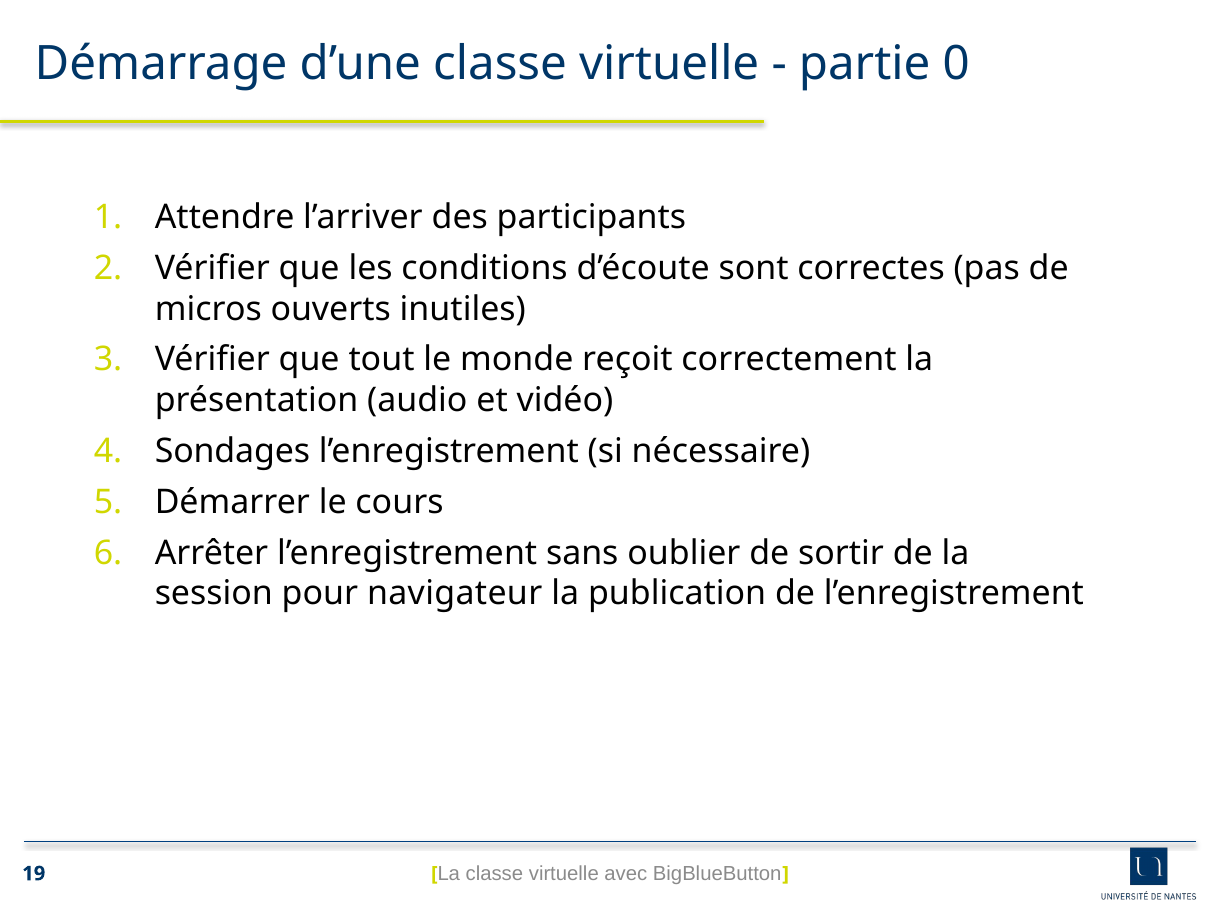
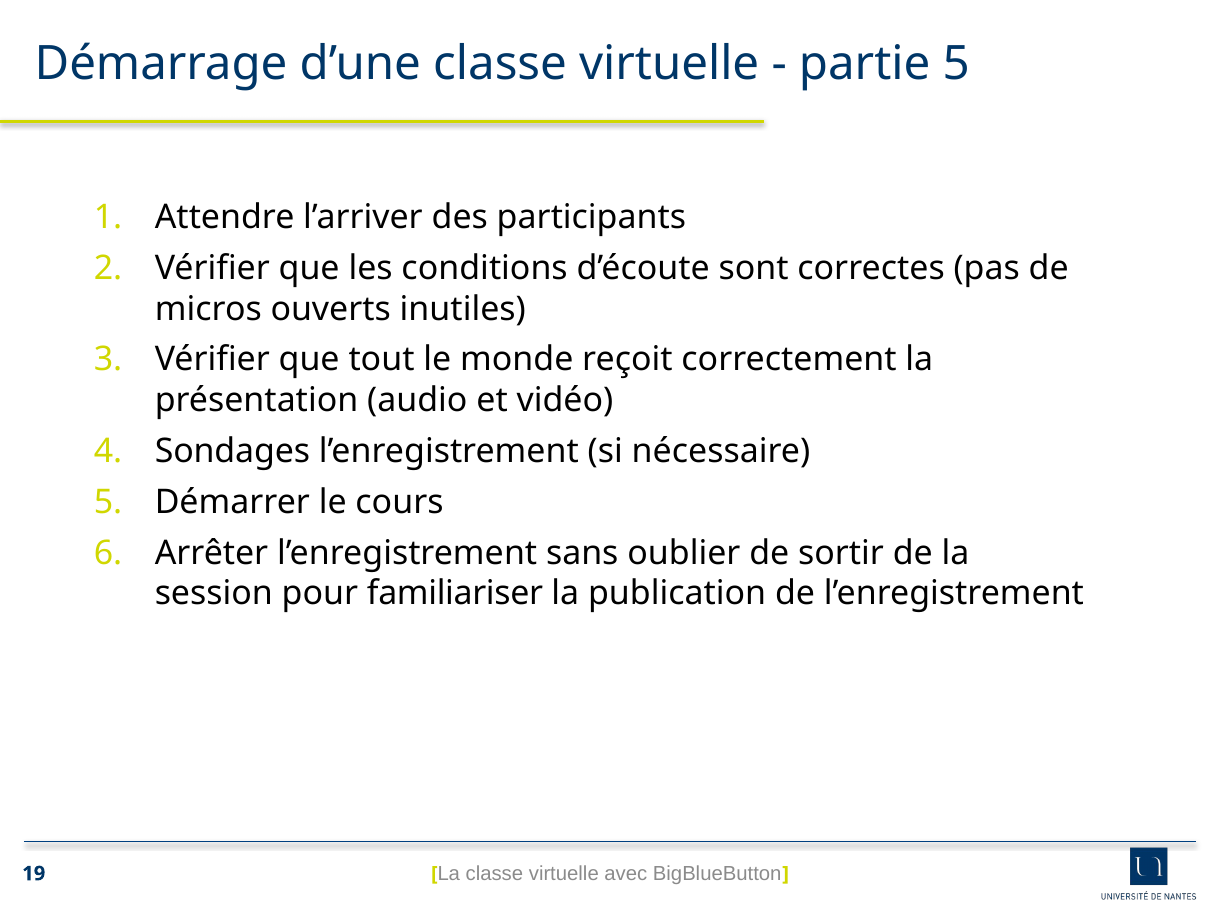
partie 0: 0 -> 5 (956, 64)
navigateur: navigateur -> familiariser (455, 594)
